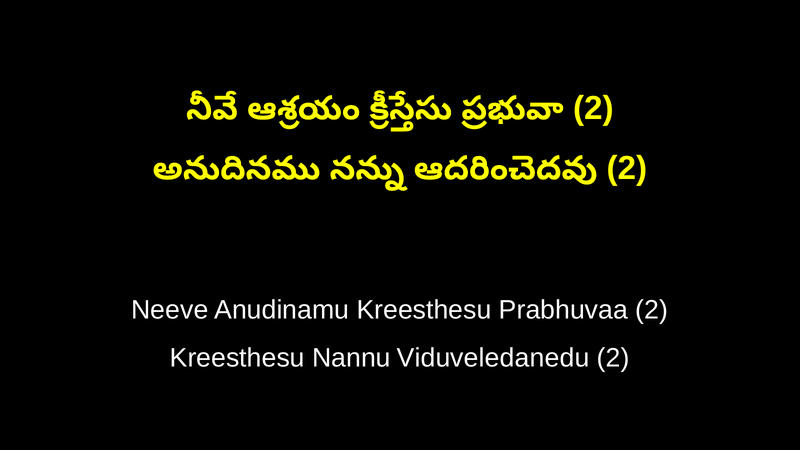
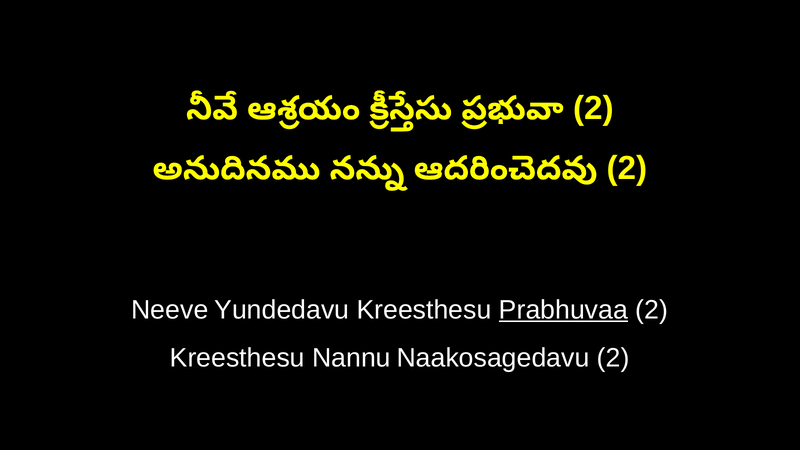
Anudinamu: Anudinamu -> Yundedavu (282, 310)
Prabhuvaa underline: none -> present (563, 310)
Viduveledanedu: Viduveledanedu -> Naakosagedavu (493, 358)
